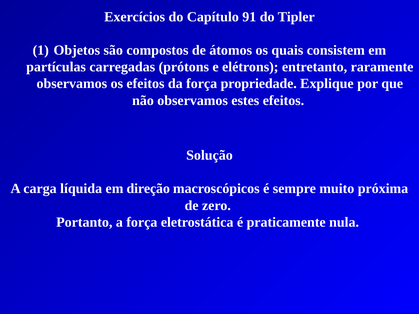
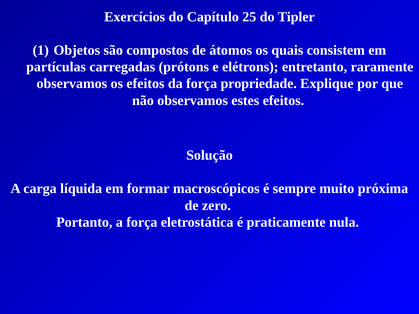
91: 91 -> 25 (249, 17)
direção: direção -> formar (148, 189)
